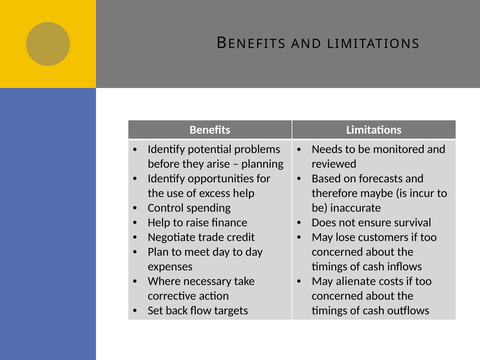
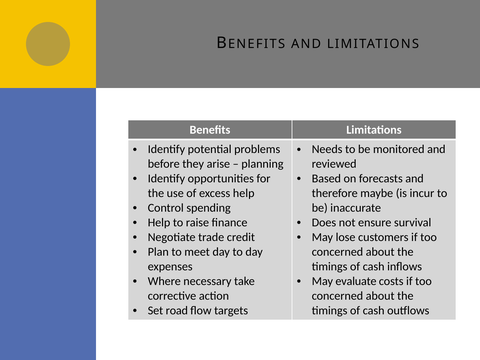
alienate: alienate -> evaluate (356, 281)
back: back -> road (177, 310)
